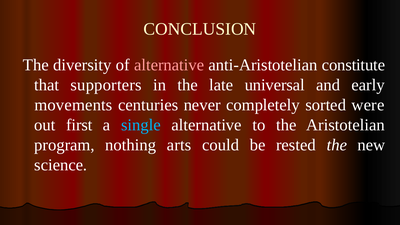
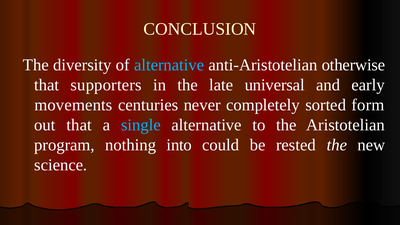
alternative colour: pink -> light blue (169, 65)
constitute: constitute -> otherwise (353, 65)
were: were -> form (368, 105)
out first: first -> that (79, 125)
arts: arts -> into (179, 145)
